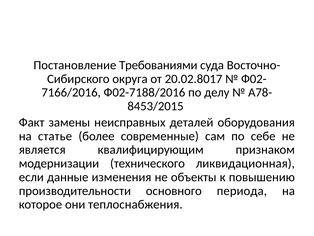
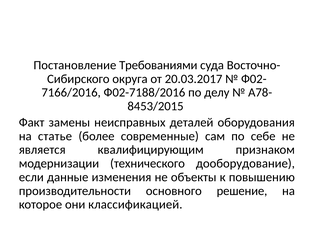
20.02.8017: 20.02.8017 -> 20.03.2017 (194, 79)
ликвидационная: ликвидационная -> дооборудование (245, 163)
периода: периода -> решение (242, 190)
теплоснабжения: теплоснабжения -> классификацией (135, 204)
